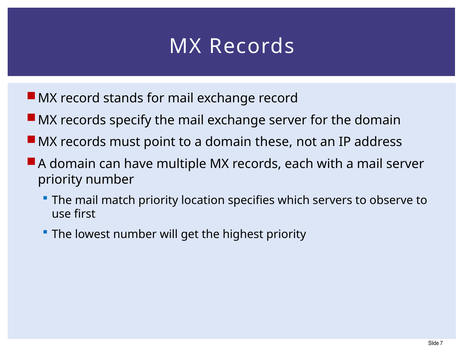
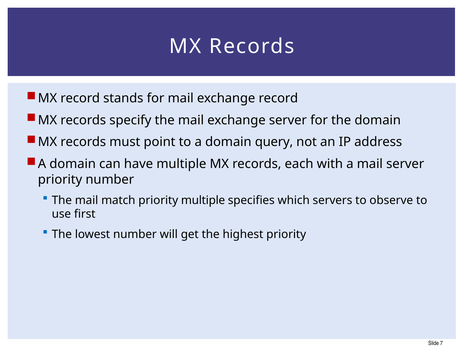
these: these -> query (274, 142)
priority location: location -> multiple (203, 200)
